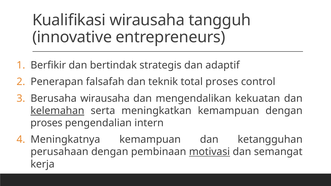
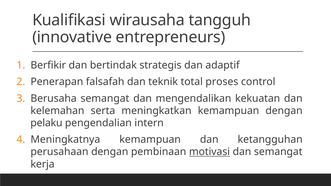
Berusaha wirausaha: wirausaha -> semangat (105, 99)
kelemahan underline: present -> none (57, 111)
proses: proses -> pelaku (46, 123)
